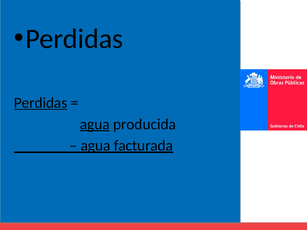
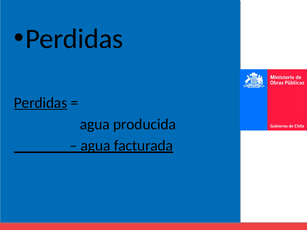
agua underline: present -> none (95, 124)
